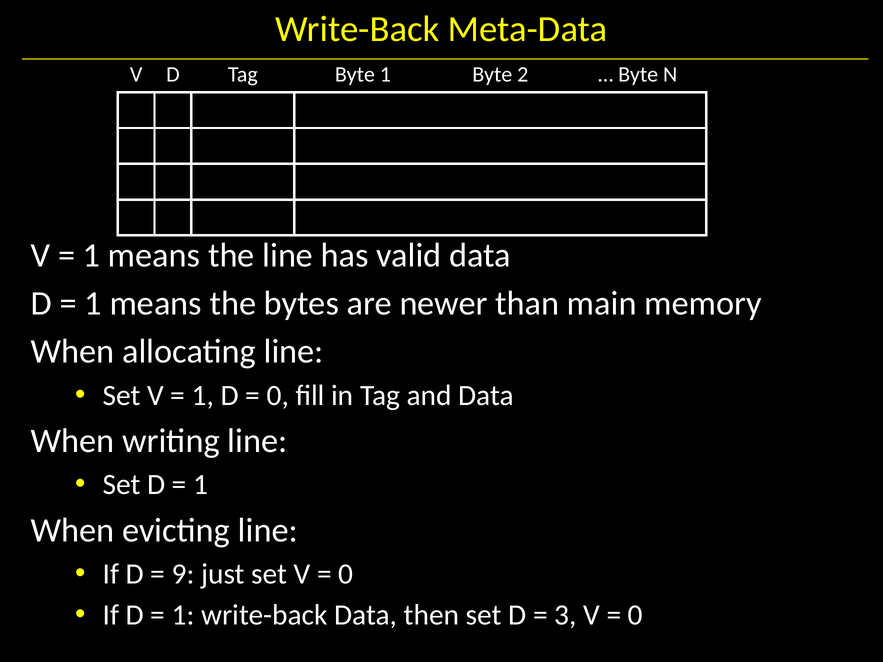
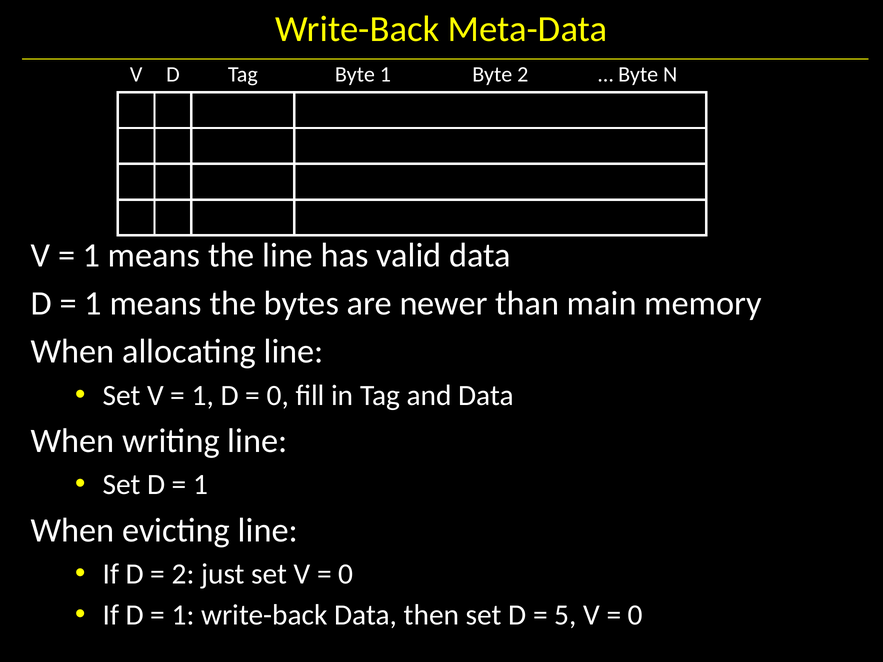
9: 9 -> 2 (183, 574)
3: 3 -> 5 (565, 615)
